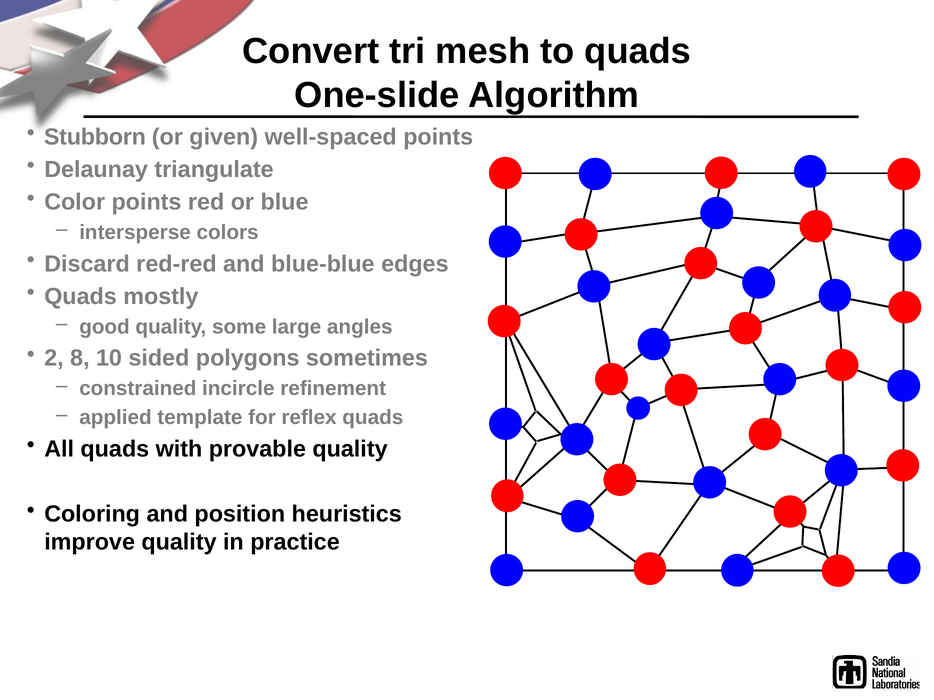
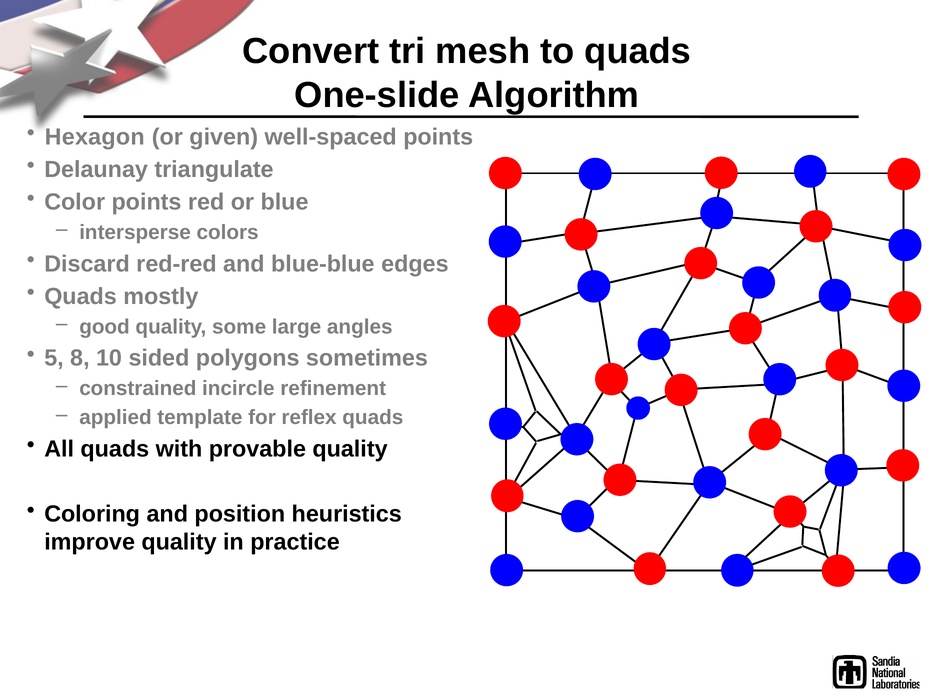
Stubborn: Stubborn -> Hexagon (95, 137)
2: 2 -> 5 (54, 358)
